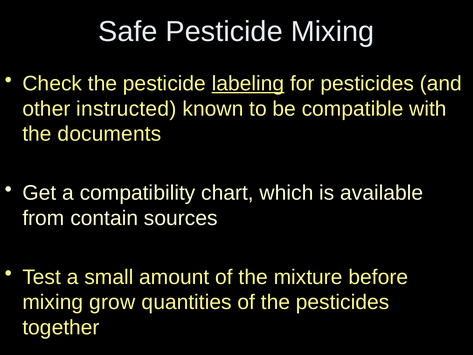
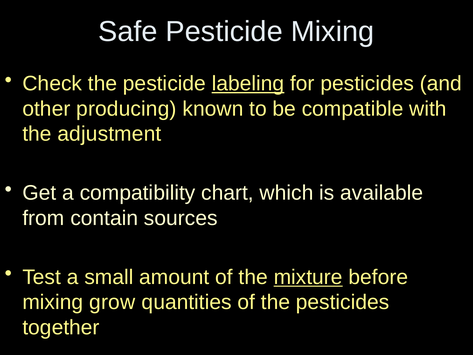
instructed: instructed -> producing (126, 109)
documents: documents -> adjustment (109, 134)
mixture underline: none -> present (308, 277)
